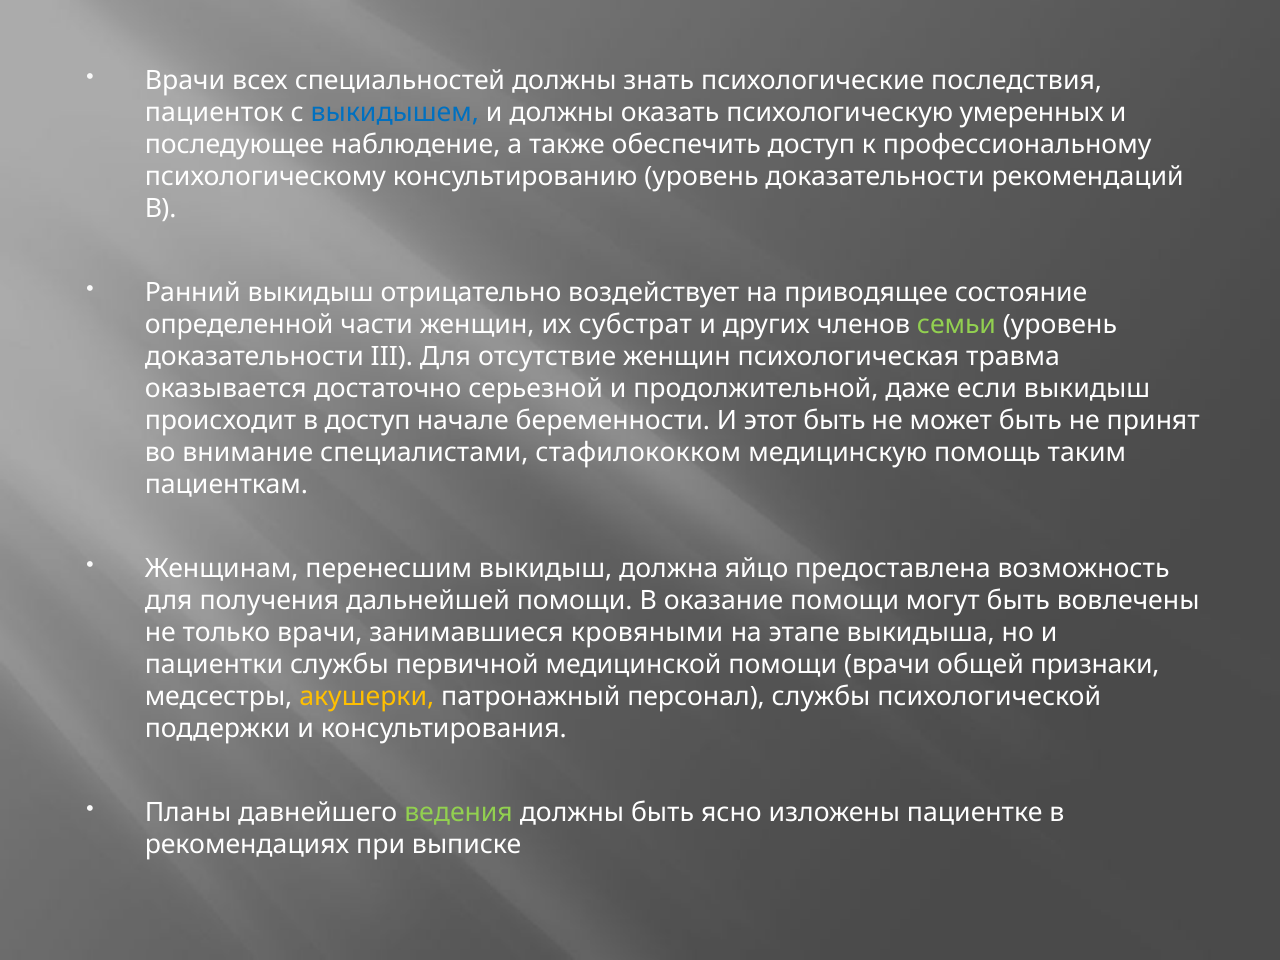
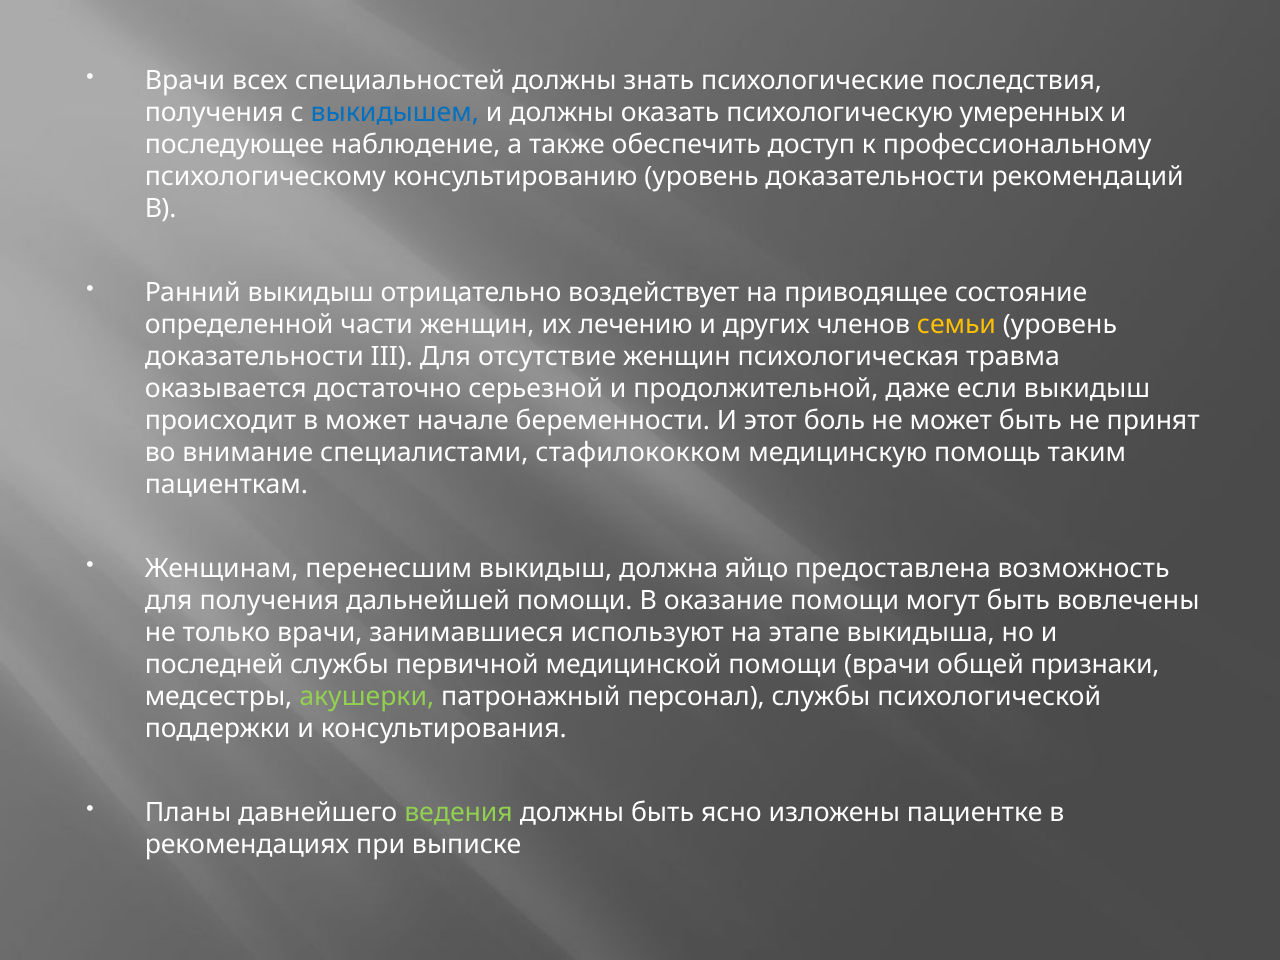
пациенток: пациенток -> получения (214, 113)
субстрат: субстрат -> лечению (636, 325)
семьи colour: light green -> yellow (957, 325)
в доступ: доступ -> может (367, 421)
этот быть: быть -> боль (835, 421)
кровяными: кровяными -> используют (647, 633)
пациентки: пациентки -> последней (214, 665)
акушерки colour: yellow -> light green (367, 697)
